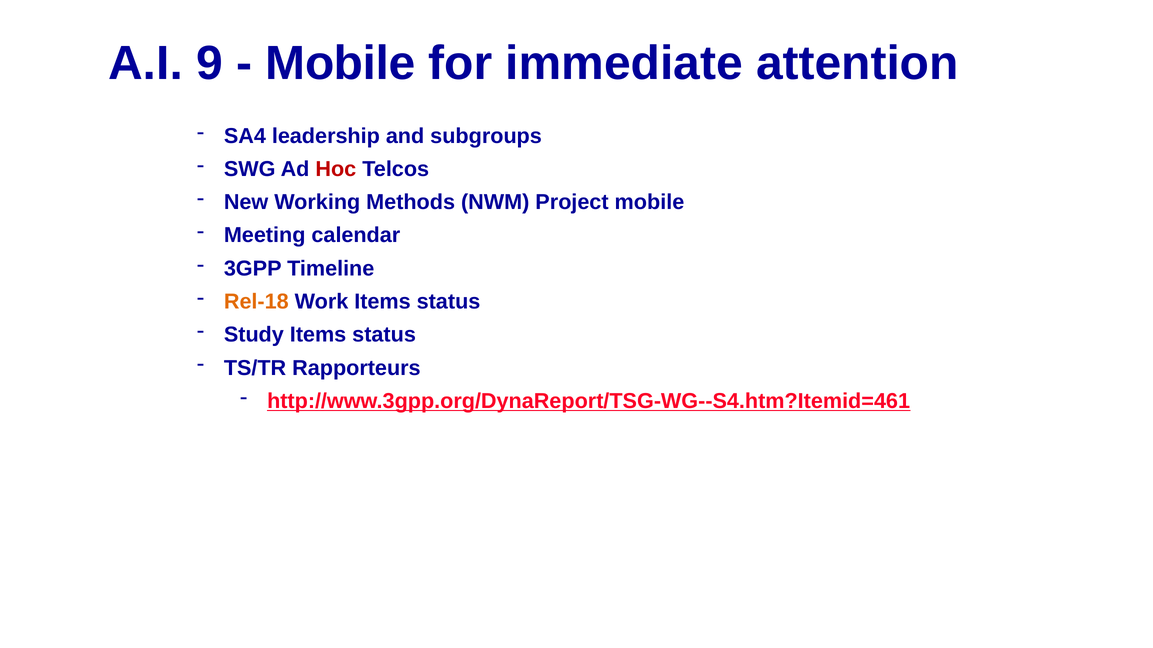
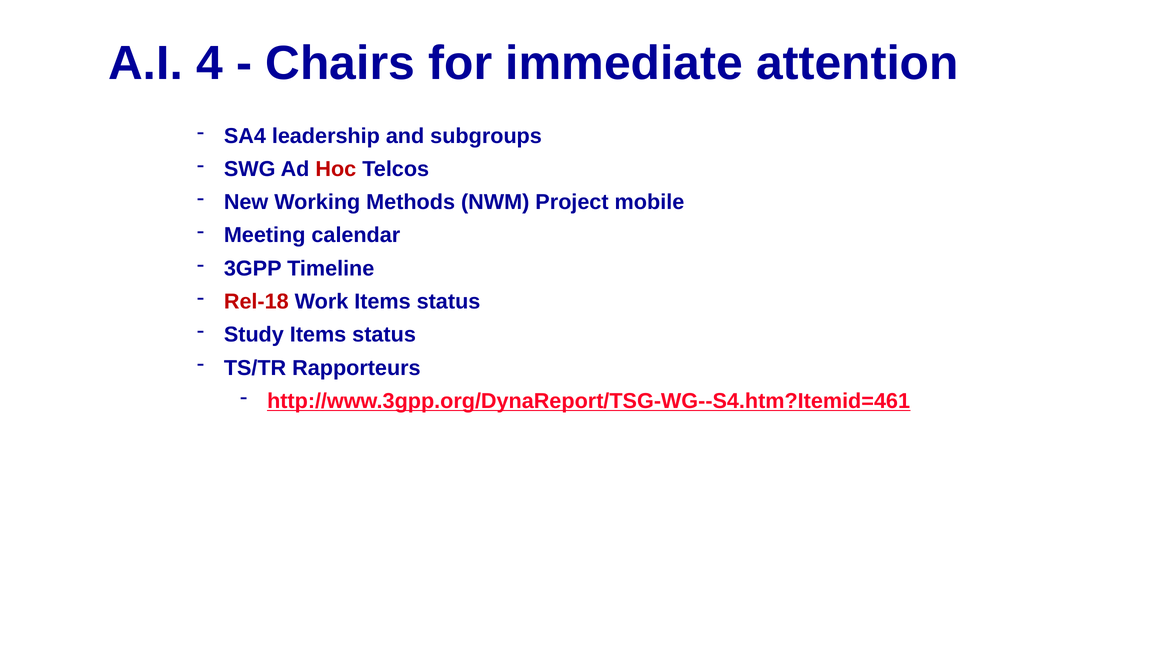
9: 9 -> 4 (210, 64)
Mobile: Mobile -> Chairs (340, 64)
Rel-18 colour: orange -> red (256, 302)
